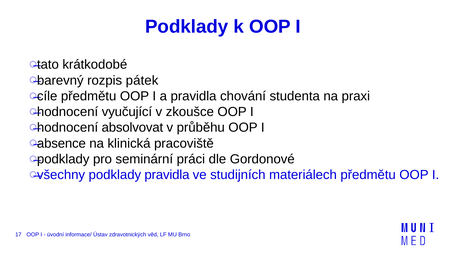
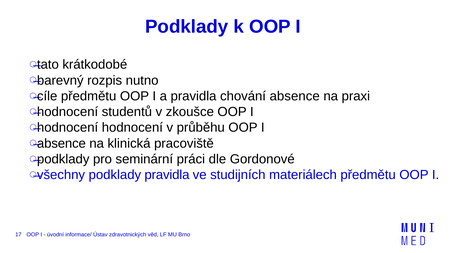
pátek: pátek -> nutno (142, 80)
chování studenta: studenta -> absence (295, 96)
vyučující: vyučující -> studentů (127, 112)
hodnocení absolvovat: absolvovat -> hodnocení (132, 128)
